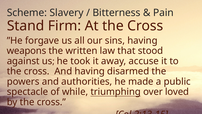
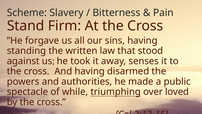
weapons: weapons -> standing (26, 51)
accuse: accuse -> senses (144, 61)
